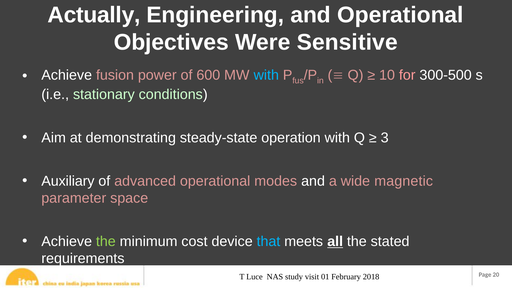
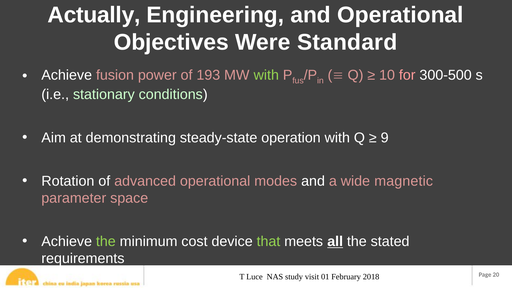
Sensitive: Sensitive -> Standard (347, 42)
600: 600 -> 193 (208, 75)
with colour: light blue -> light green (266, 75)
3: 3 -> 9 (385, 138)
Auxiliary: Auxiliary -> Rotation (68, 181)
that colour: light blue -> light green (268, 241)
